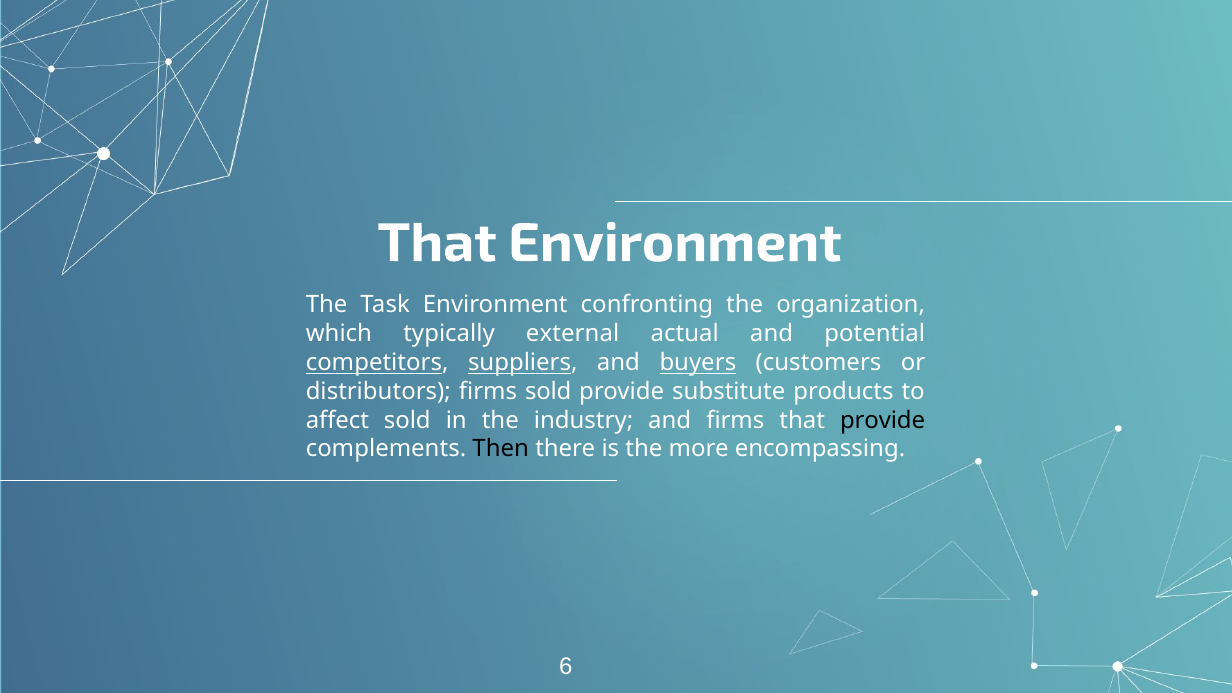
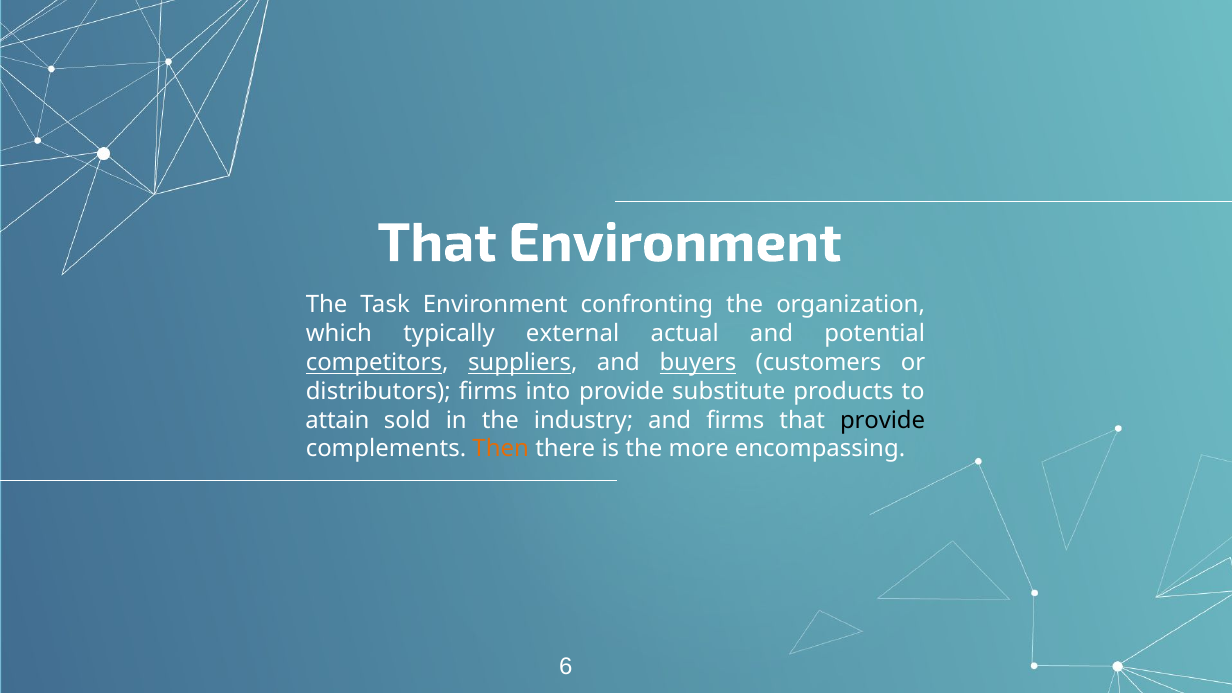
firms sold: sold -> into (548, 391)
affect: affect -> attain (337, 420)
Then colour: black -> orange (501, 449)
